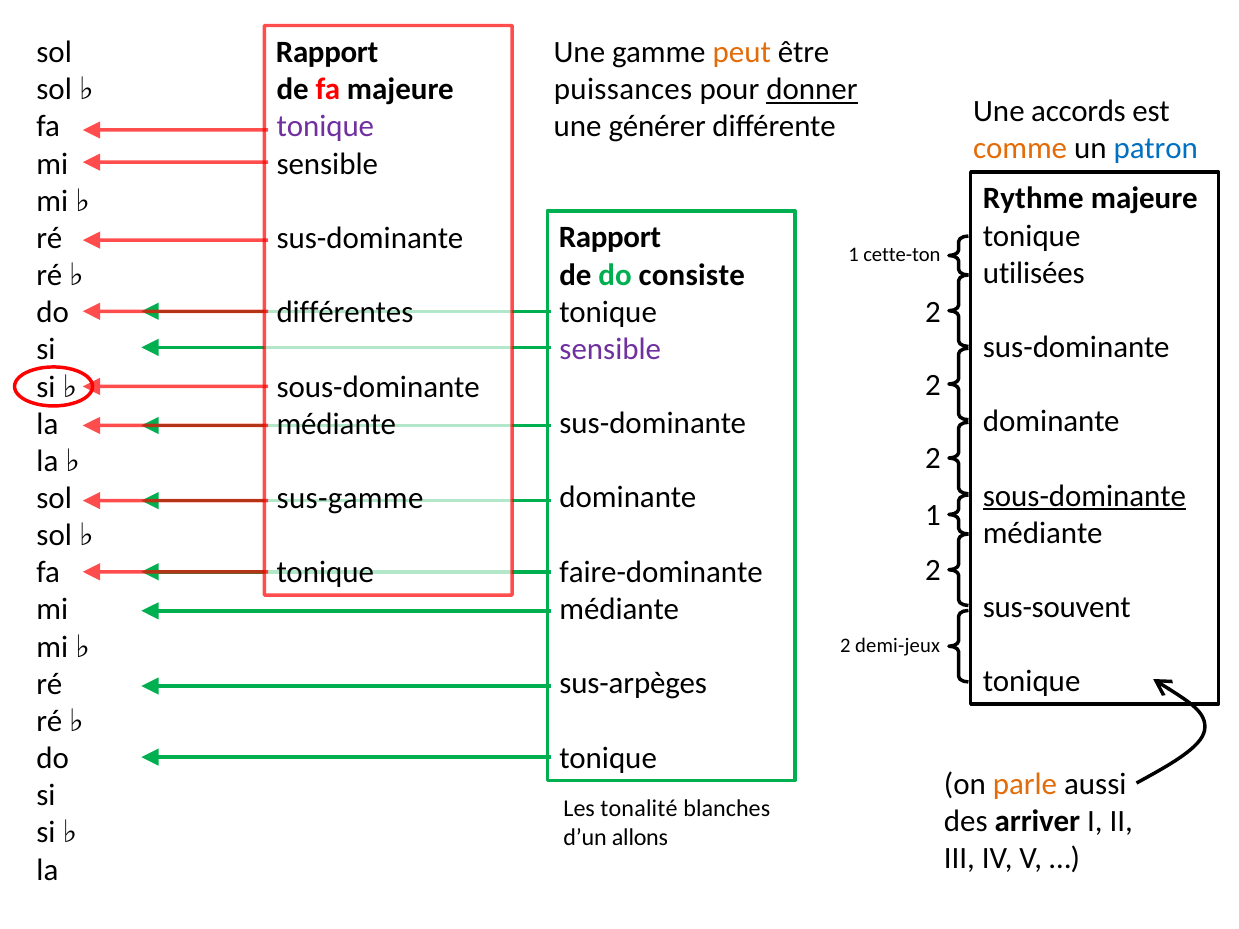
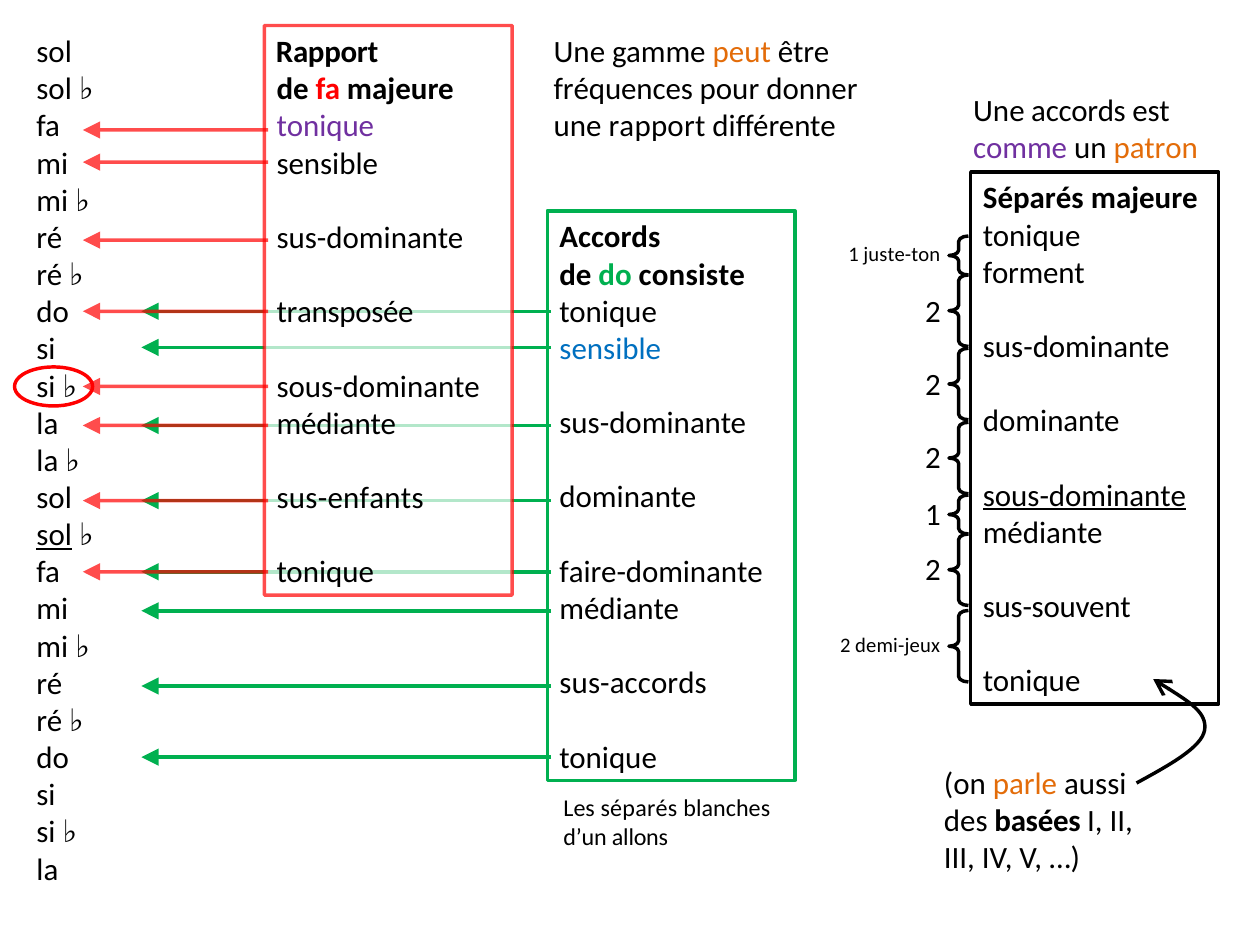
puissances: puissances -> fréquences (623, 90)
donner underline: present -> none (812, 90)
une générer: générer -> rapport (657, 127)
comme colour: orange -> purple (1020, 148)
patron colour: blue -> orange (1156, 148)
Rythme: Rythme -> Séparés (1033, 199)
Rapport: Rapport -> Accords (610, 238)
cette-ton: cette-ton -> juste-ton (902, 255)
utilisées: utilisées -> forment (1034, 273)
différentes: différentes -> transposée (345, 313)
sensible colour: purple -> blue (610, 349)
sus-gamme: sus-gamme -> sus-enfants (350, 498)
sol underline: none -> present (54, 536)
sus-arpèges: sus-arpèges -> sus-accords (633, 684)
Les tonalité: tonalité -> séparés (639, 809)
arriver: arriver -> basées (1038, 821)
